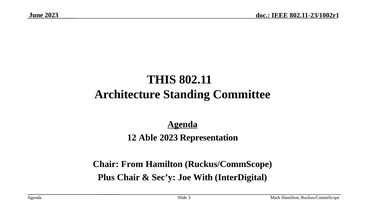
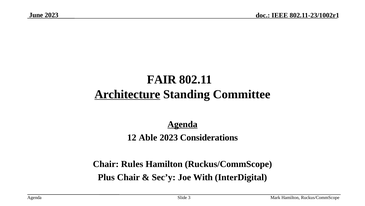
THIS: THIS -> FAIR (162, 79)
Architecture underline: none -> present (127, 94)
Representation: Representation -> Considerations (209, 137)
From: From -> Rules (132, 164)
